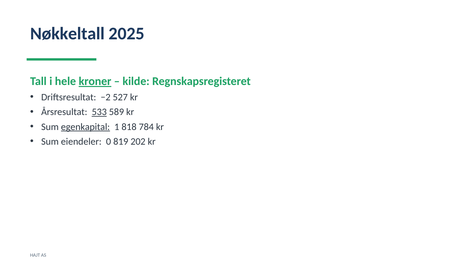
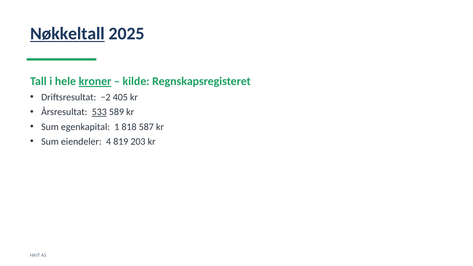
Nøkkeltall underline: none -> present (67, 34)
527: 527 -> 405 (120, 97)
egenkapital underline: present -> none (85, 127)
784: 784 -> 587 (146, 127)
0: 0 -> 4 (109, 142)
202: 202 -> 203 (138, 142)
